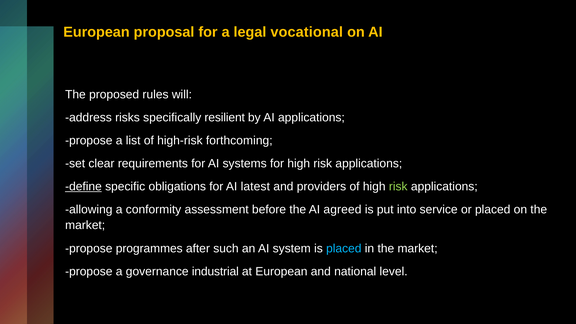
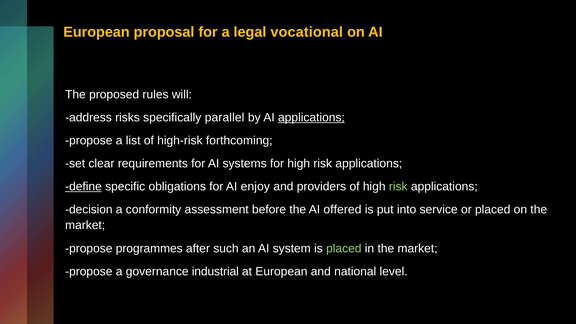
resilient: resilient -> parallel (225, 117)
applications underline: none -> present (311, 117)
latest: latest -> enjoy (255, 186)
allowing: allowing -> decision (89, 210)
agreed: agreed -> offered (342, 210)
placed colour: light blue -> light green (344, 248)
